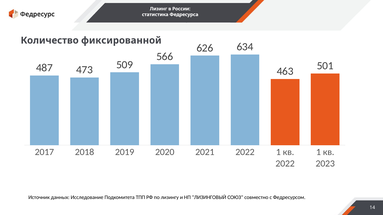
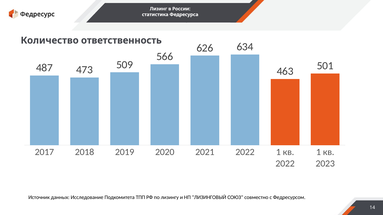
фиксированной: фиксированной -> ответственность (121, 40)
